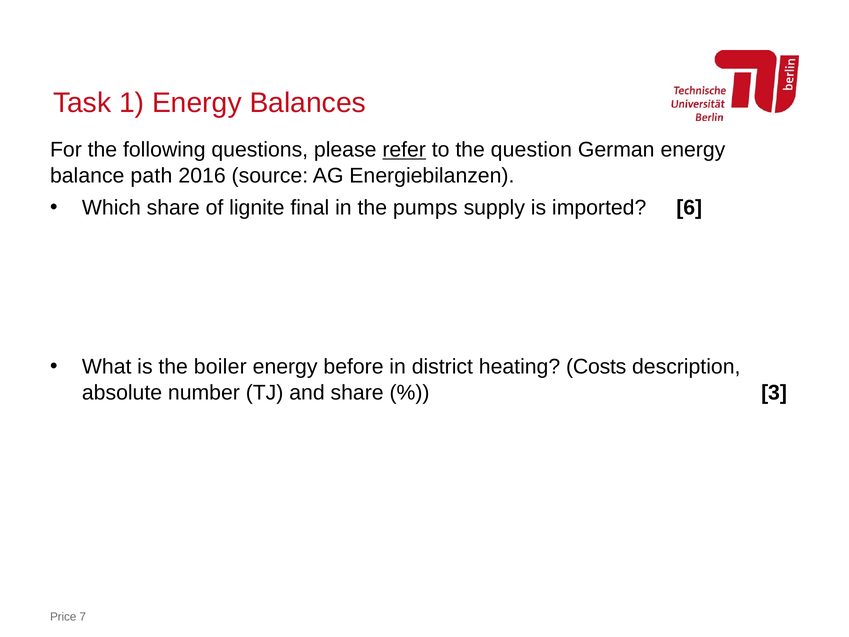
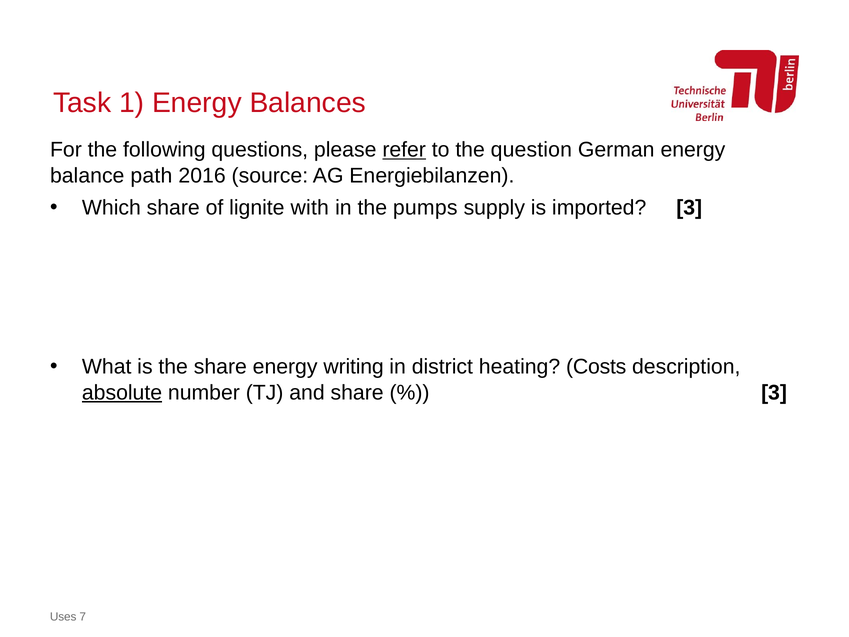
final: final -> with (310, 208)
imported 6: 6 -> 3 (689, 208)
the boiler: boiler -> share (220, 367)
before: before -> writing (354, 367)
absolute underline: none -> present (122, 393)
Price: Price -> Uses (63, 617)
